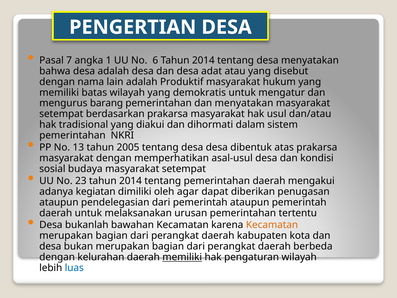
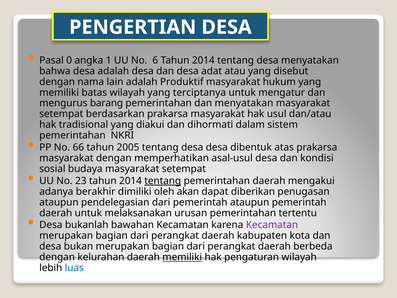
7: 7 -> 0 (69, 60)
demokratis: demokratis -> terciptanya (199, 92)
13: 13 -> 66 (78, 147)
tentang underline: none -> present (163, 181)
kegiatan: kegiatan -> berakhir (96, 191)
agar: agar -> akan (188, 191)
Kecamatan colour: orange -> purple (272, 225)
